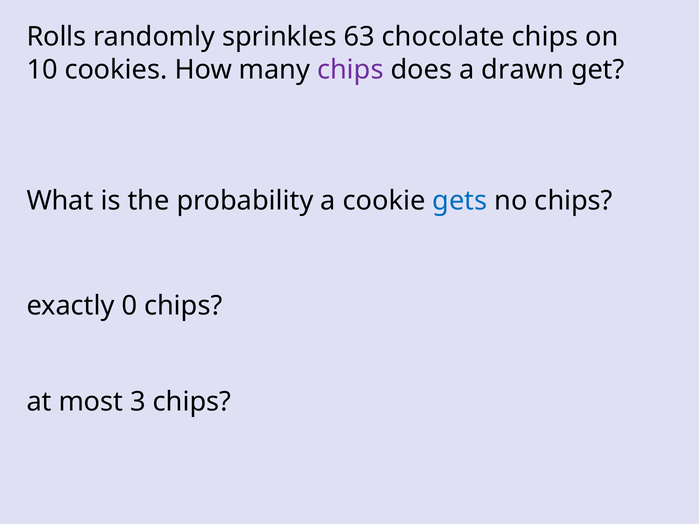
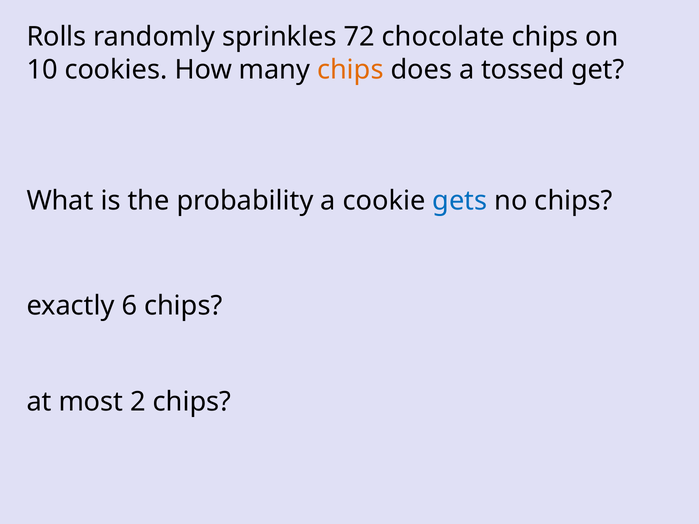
63: 63 -> 72 (359, 37)
chips colour: purple -> orange (350, 70)
drawn: drawn -> tossed (523, 70)
0: 0 -> 6 (129, 306)
3: 3 -> 2 (138, 402)
